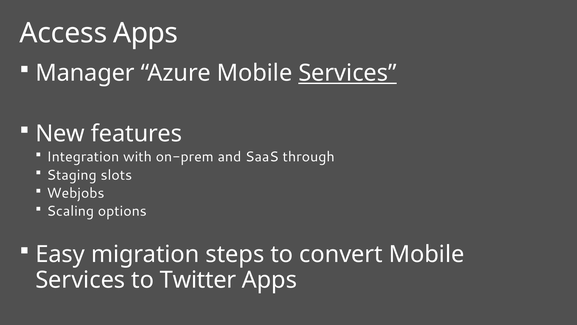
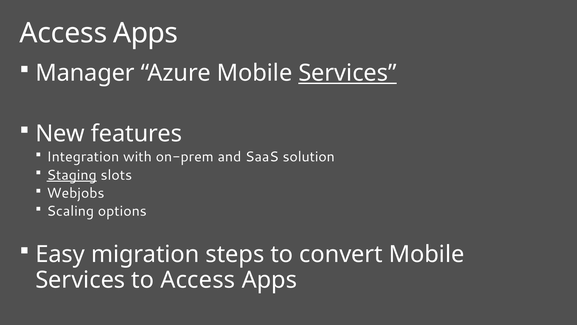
through: through -> solution (309, 157)
Staging underline: none -> present (72, 175)
to Twitter: Twitter -> Access (198, 279)
